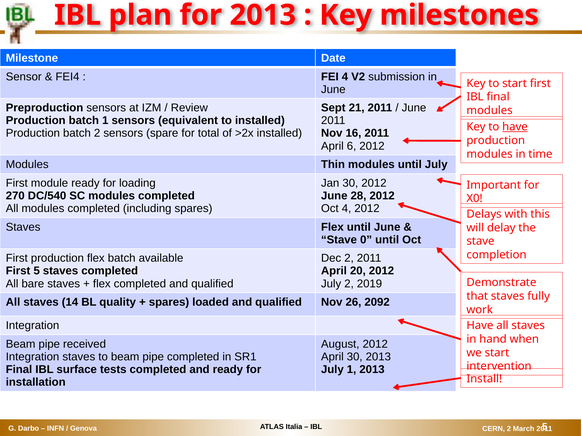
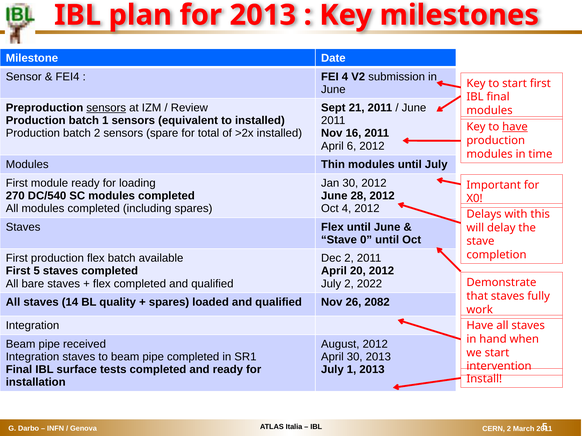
sensors underline: none -> present (106, 108)
2019: 2019 -> 2022 (369, 284)
2092: 2092 -> 2082 (377, 303)
